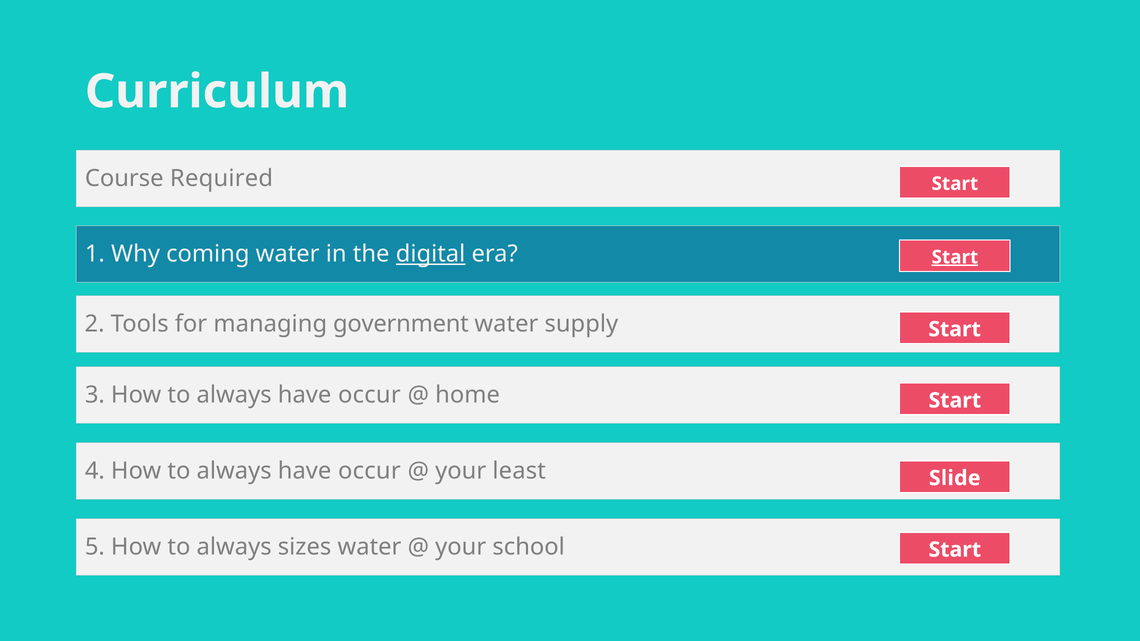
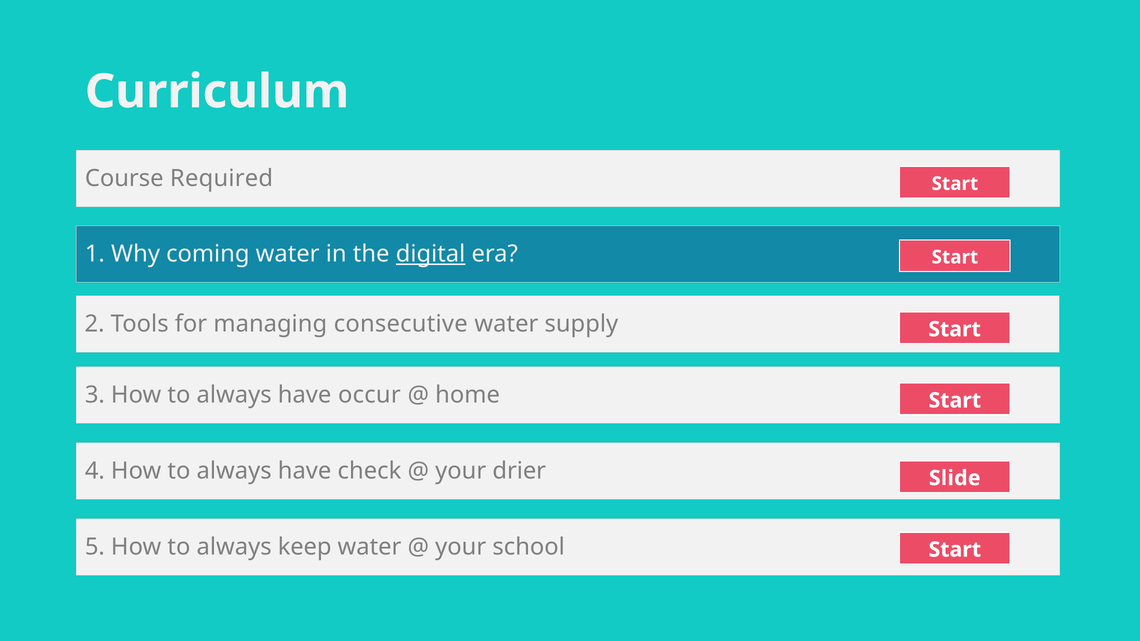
Start underline: present -> none (955, 257)
government: government -> consecutive (401, 324)
occur: occur -> check (369, 471)
least: least -> drier (519, 471)
sizes: sizes -> keep (305, 547)
